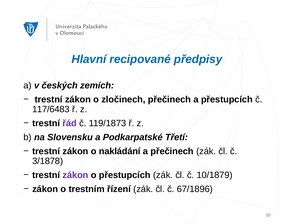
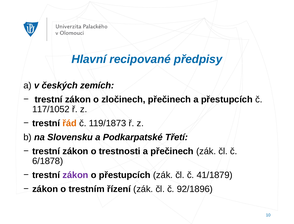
117/6483: 117/6483 -> 117/1052 (51, 109)
řád colour: purple -> orange (70, 123)
nakládání: nakládání -> trestnosti (120, 151)
3/1878: 3/1878 -> 6/1878 (48, 161)
10/1879: 10/1879 -> 41/1879 (215, 175)
67/1896: 67/1896 -> 92/1896 (195, 189)
